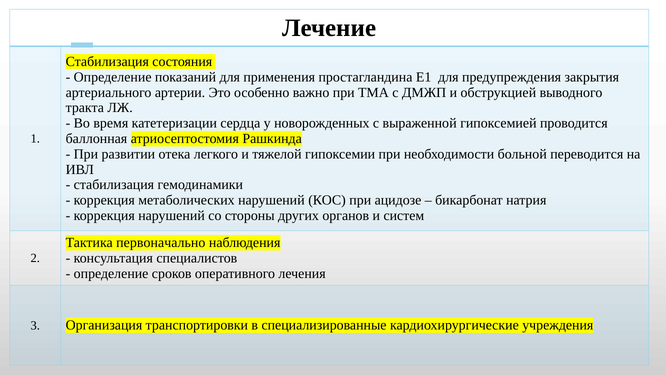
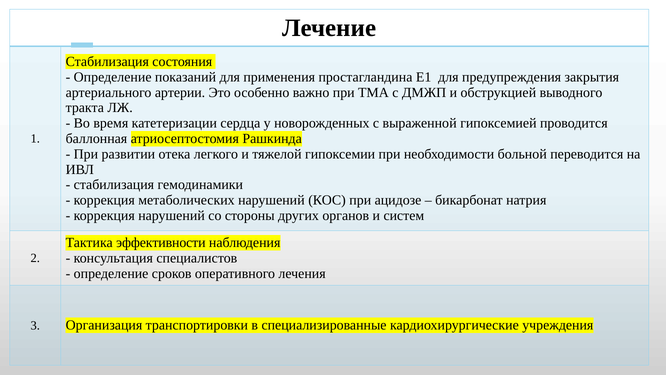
первоначально: первоначально -> эффективности (161, 242)
